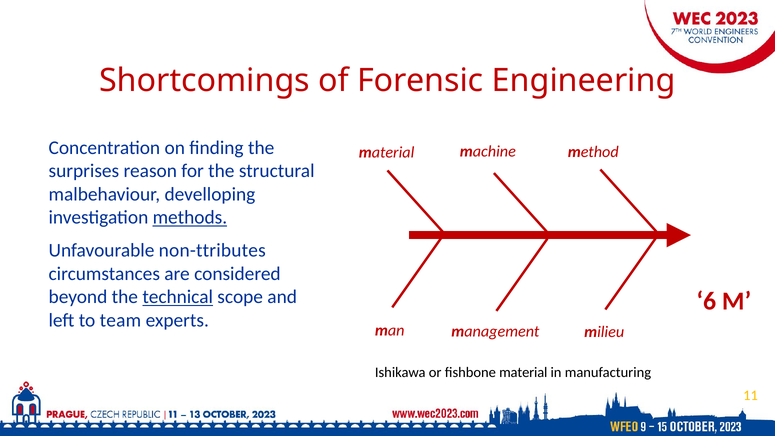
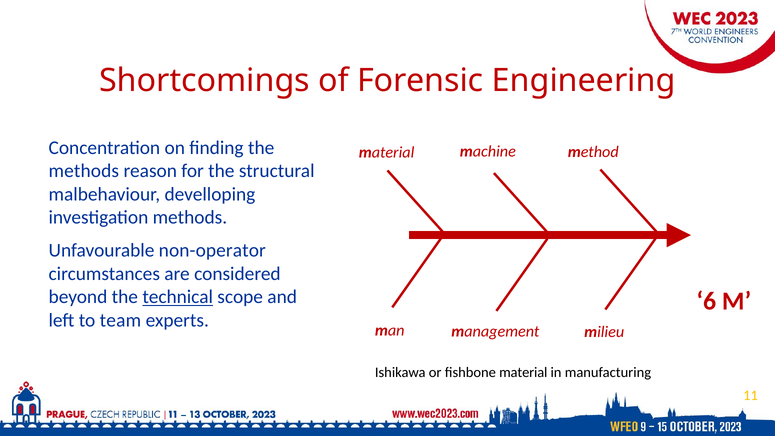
surprises: surprises -> methods (84, 171)
methods underline: present -> none (190, 218)
non-ttributes: non-ttributes -> non-operator (212, 250)
